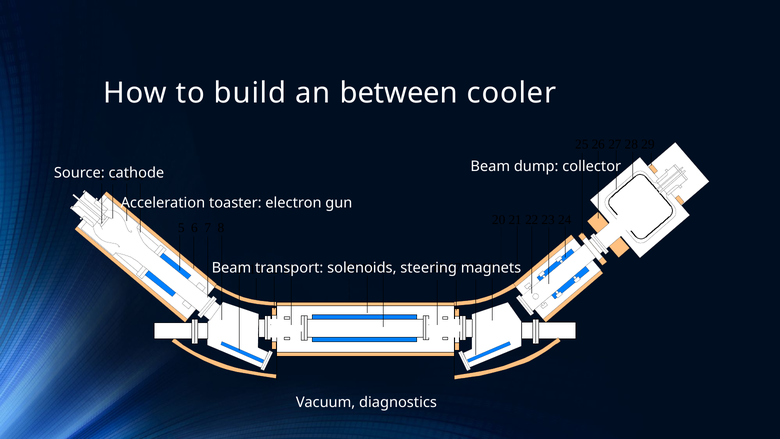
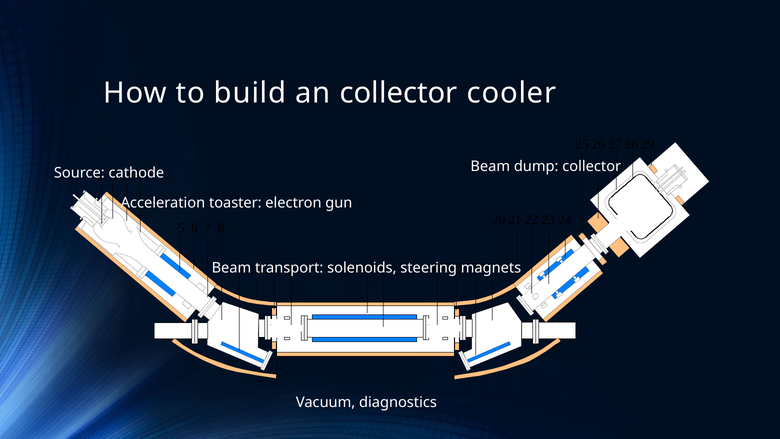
an between: between -> collector (399, 93)
